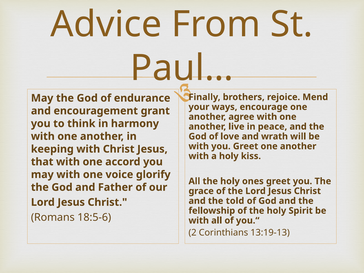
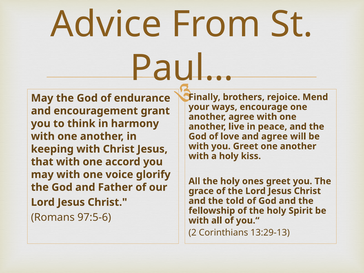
and wrath: wrath -> agree (274, 136)
18:5-6: 18:5-6 -> 97:5-6 (94, 217)
13:19-13: 13:19-13 -> 13:29-13 (270, 233)
